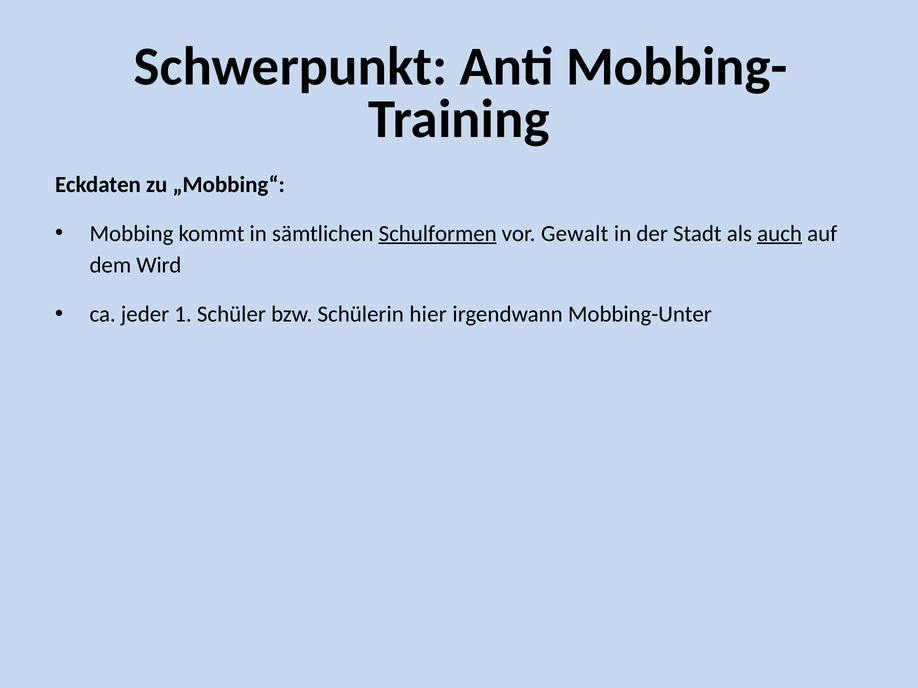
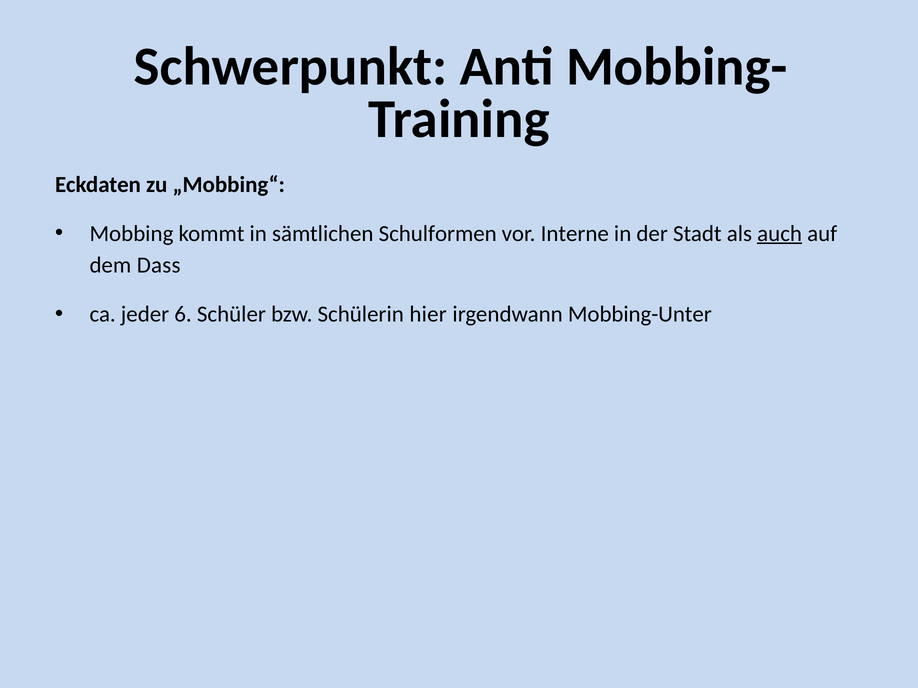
Schulformen underline: present -> none (438, 234)
Gewalt: Gewalt -> Interne (575, 234)
Wird: Wird -> Dass (159, 265)
1: 1 -> 6 (183, 314)
